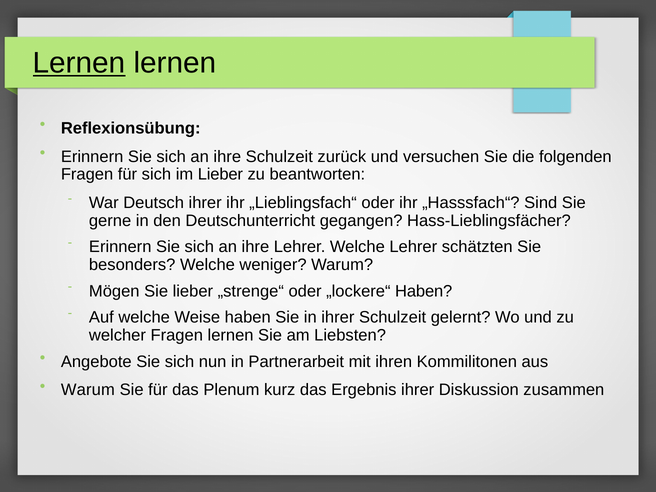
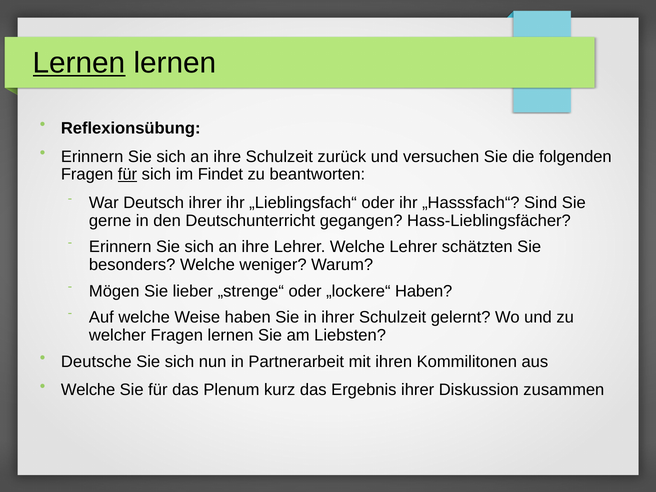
für underline: none -> present (127, 174)
im Lieber: Lieber -> Findet (220, 174)
Angebote: Angebote -> Deutsche (96, 362)
Warum: Warum -> Welche (88, 390)
